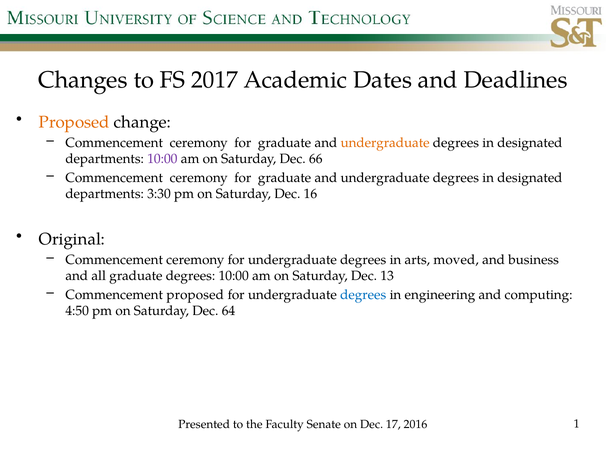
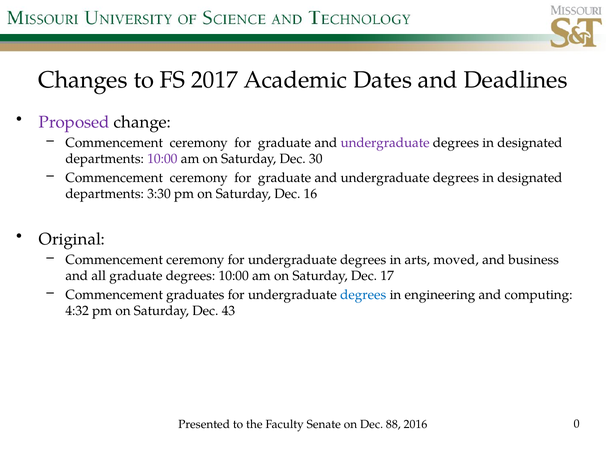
Proposed colour: orange -> purple (74, 122)
undergraduate colour: orange -> purple (385, 143)
66: 66 -> 30 (316, 159)
13: 13 -> 17 (387, 276)
Commencement proposed: proposed -> graduates (195, 295)
4:50: 4:50 -> 4:32 (77, 311)
64: 64 -> 43 (228, 311)
17: 17 -> 88 (393, 425)
1: 1 -> 0 (577, 424)
